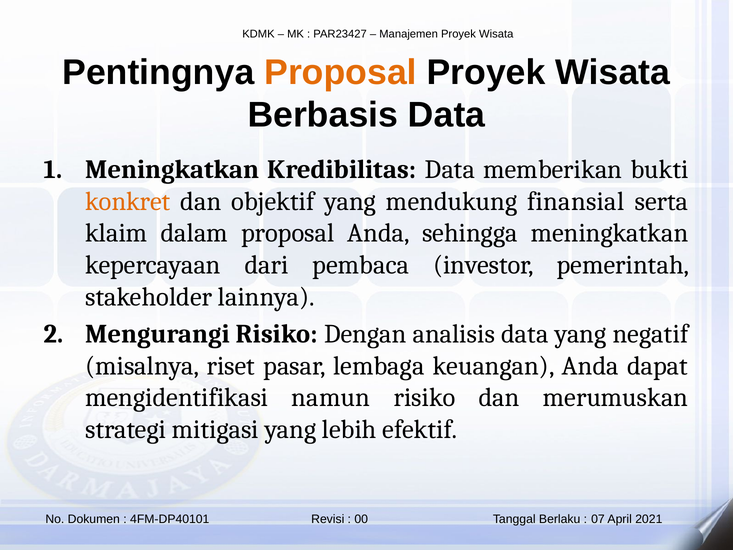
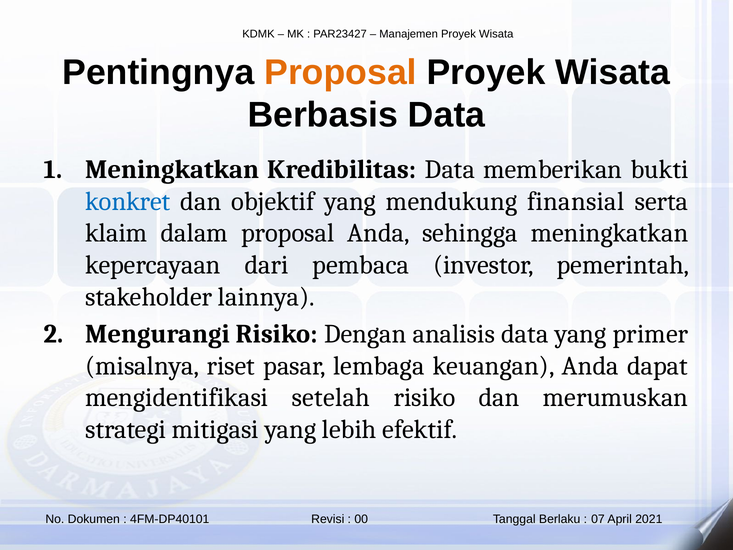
konkret colour: orange -> blue (128, 201)
negatif: negatif -> primer (650, 334)
namun: namun -> setelah (331, 397)
